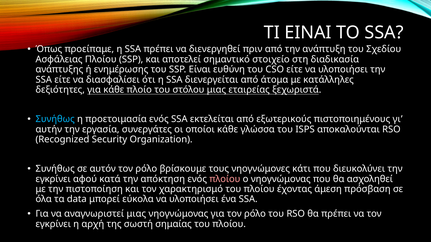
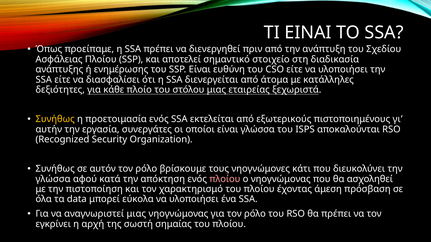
Συνήθως colour: light blue -> yellow (55, 119)
οποίοι κάθε: κάθε -> είναι (228, 130)
εγκρίνει: εγκρίνει -> γλώσσα (53, 179)
